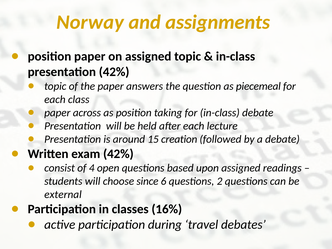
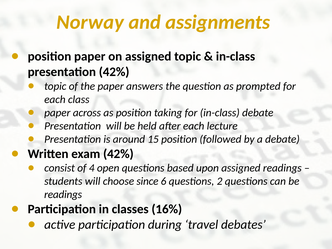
piecemeal: piecemeal -> prompted (258, 86)
15 creation: creation -> position (179, 139)
external: external -> readings (63, 195)
